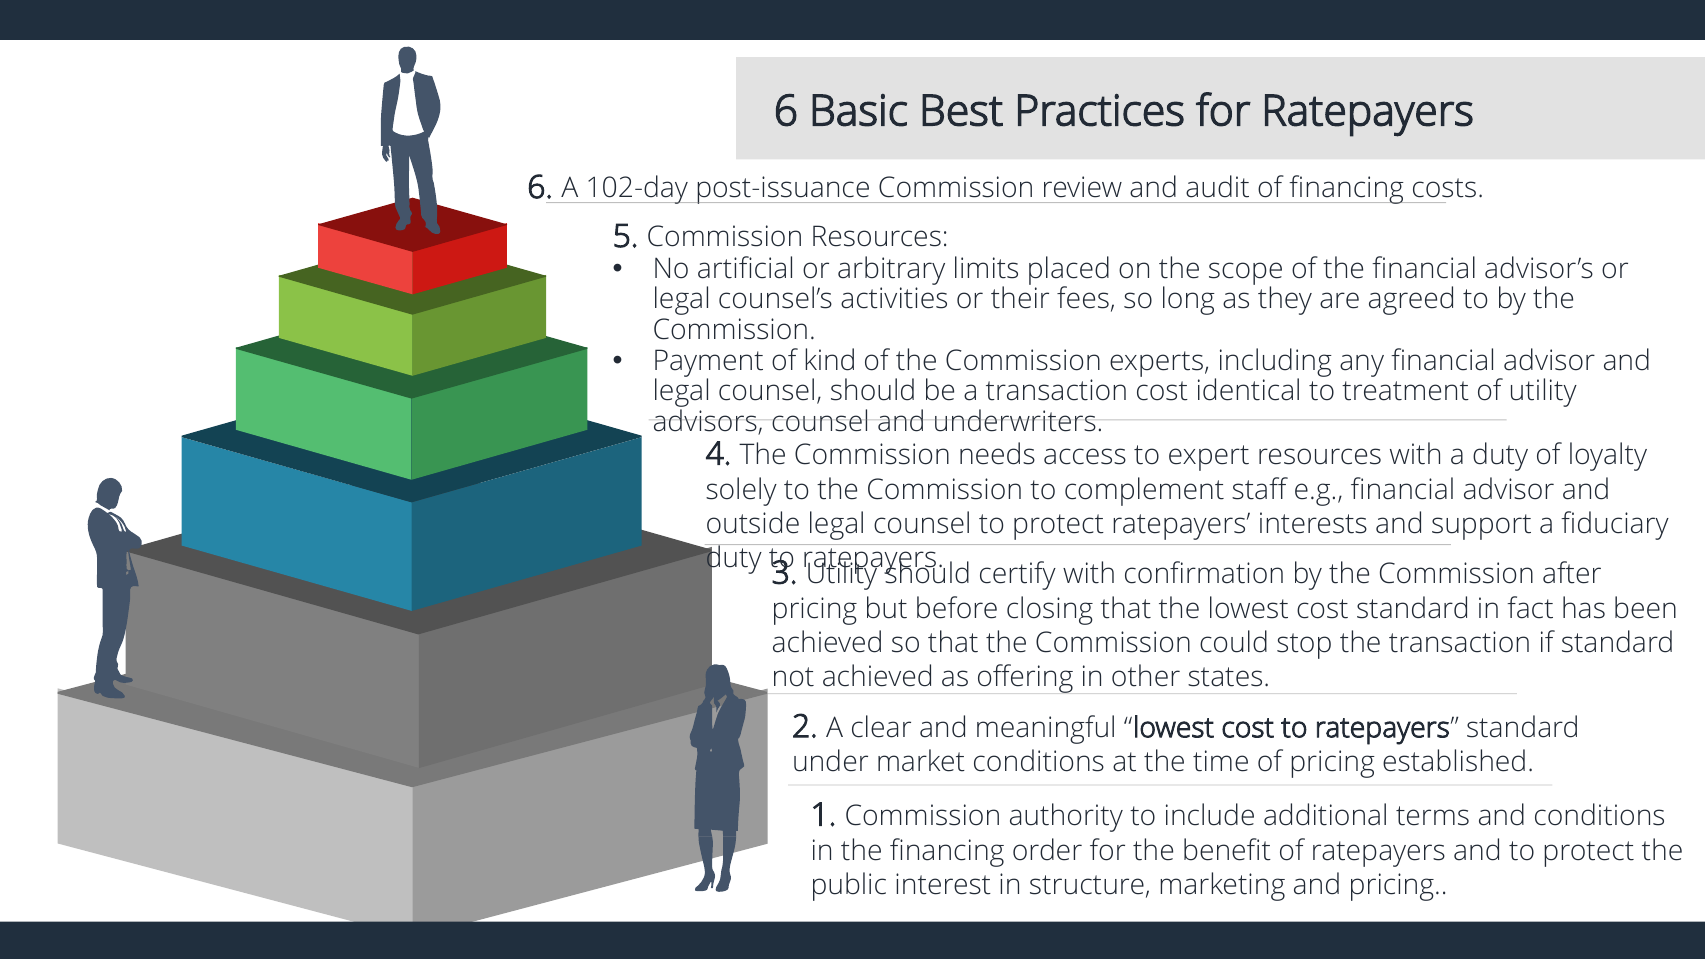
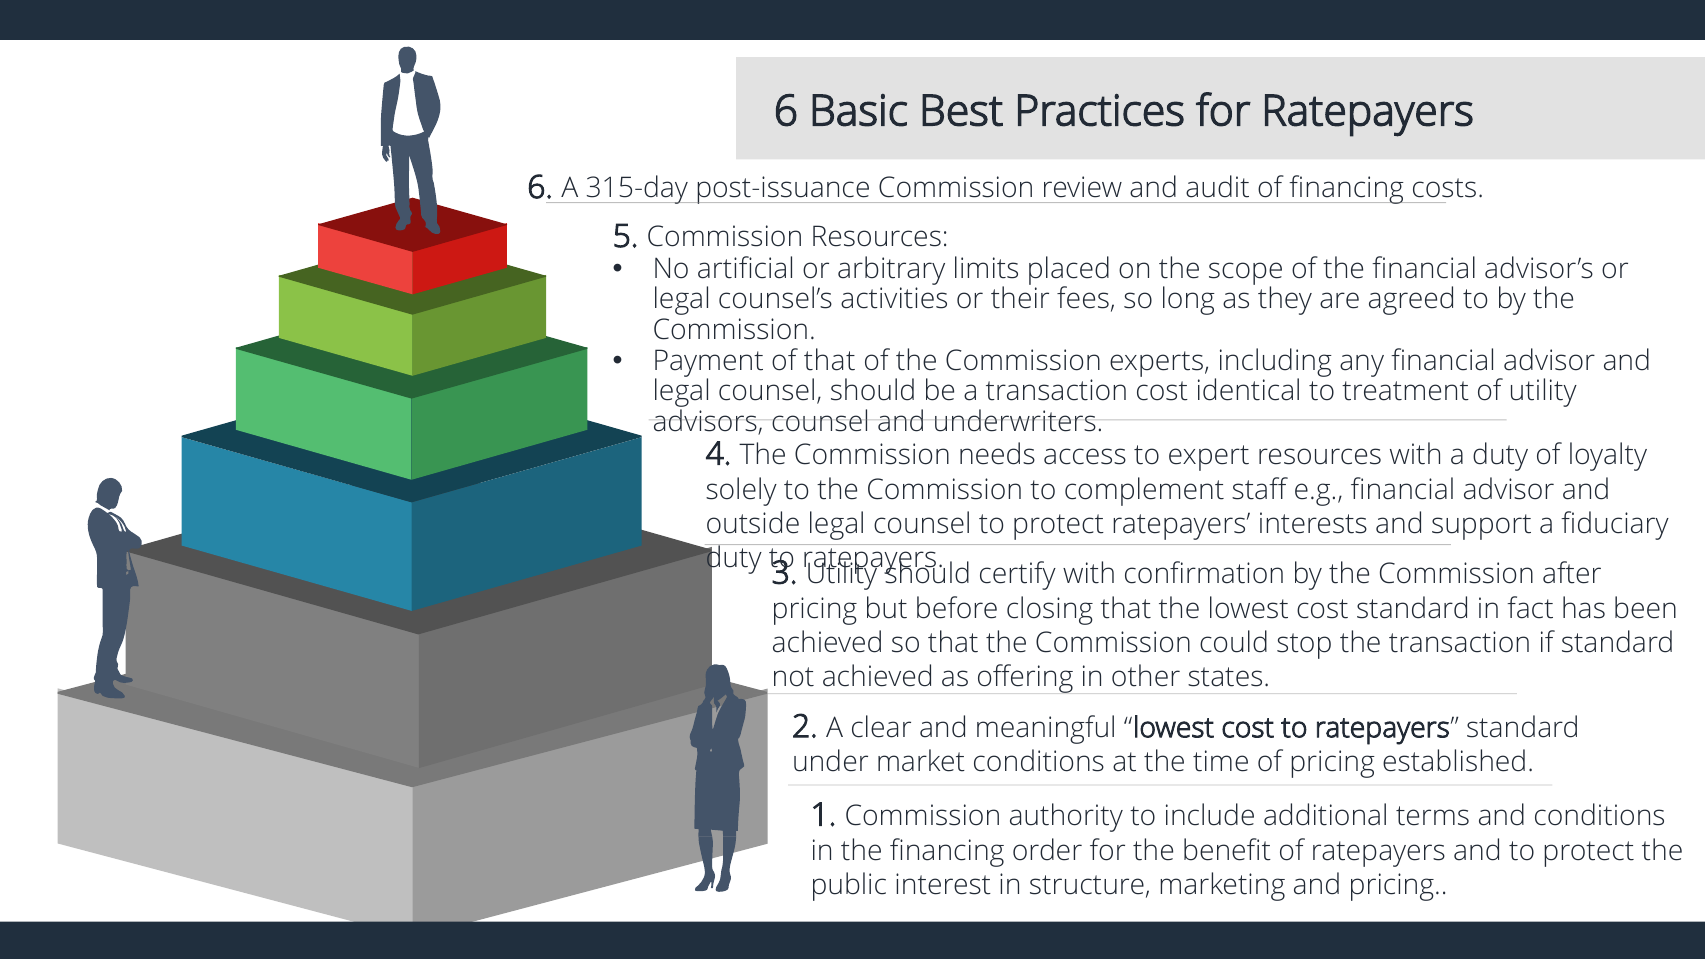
102-day: 102-day -> 315-day (637, 189)
of kind: kind -> that (830, 361)
